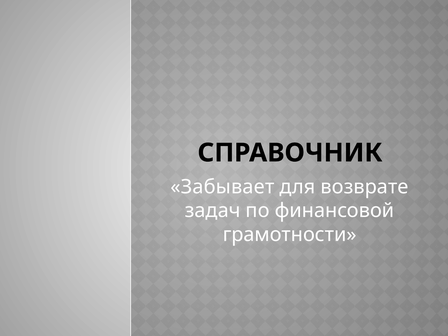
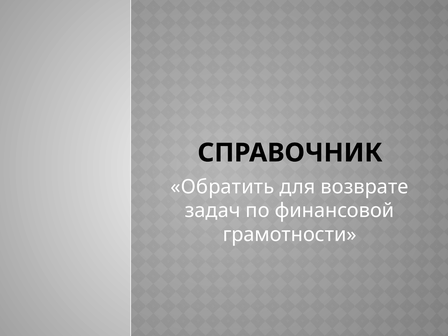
Забывает: Забывает -> Обратить (222, 187)
